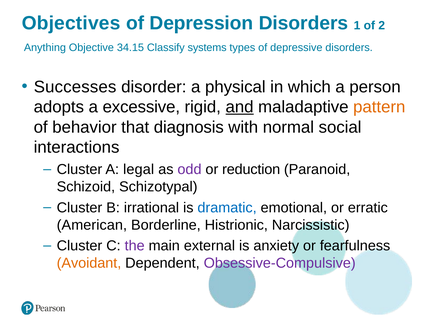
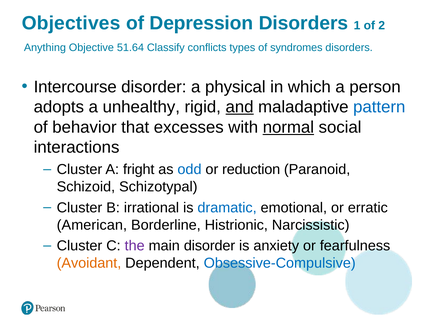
34.15: 34.15 -> 51.64 (130, 48)
systems: systems -> conflicts (207, 48)
depressive: depressive -> syndromes (296, 48)
Successes: Successes -> Intercourse (75, 87)
excessive: excessive -> unhealthy (141, 107)
pattern colour: orange -> blue (379, 107)
diagnosis: diagnosis -> excesses (189, 127)
normal underline: none -> present (288, 127)
legal: legal -> fright (139, 170)
odd colour: purple -> blue (190, 170)
main external: external -> disorder (209, 246)
Obsessive-Compulsive colour: purple -> blue (280, 263)
